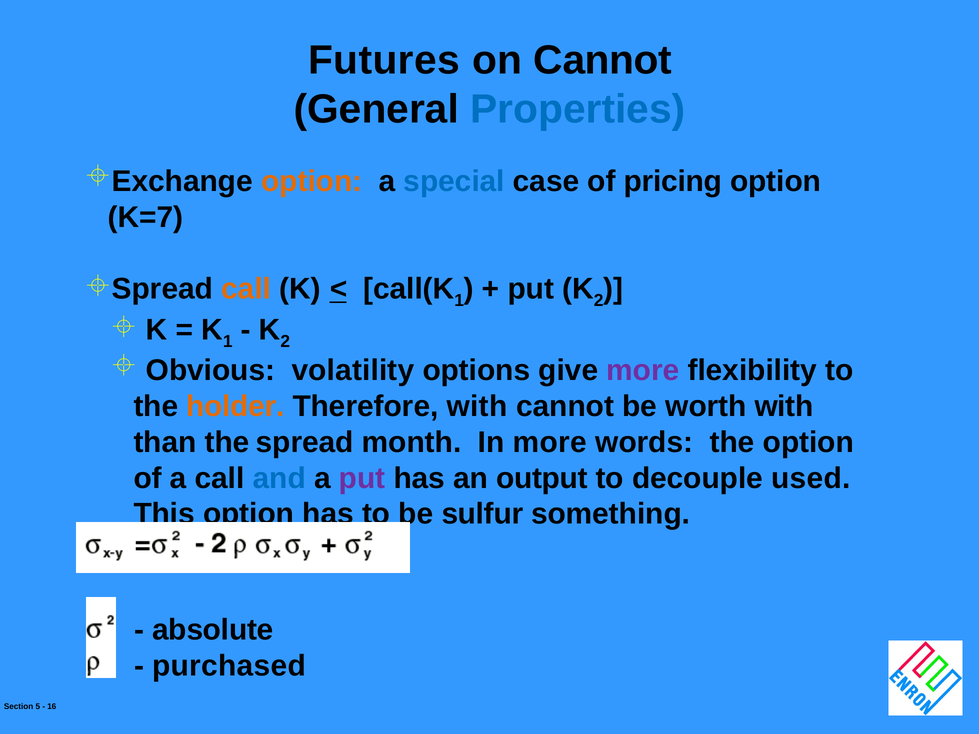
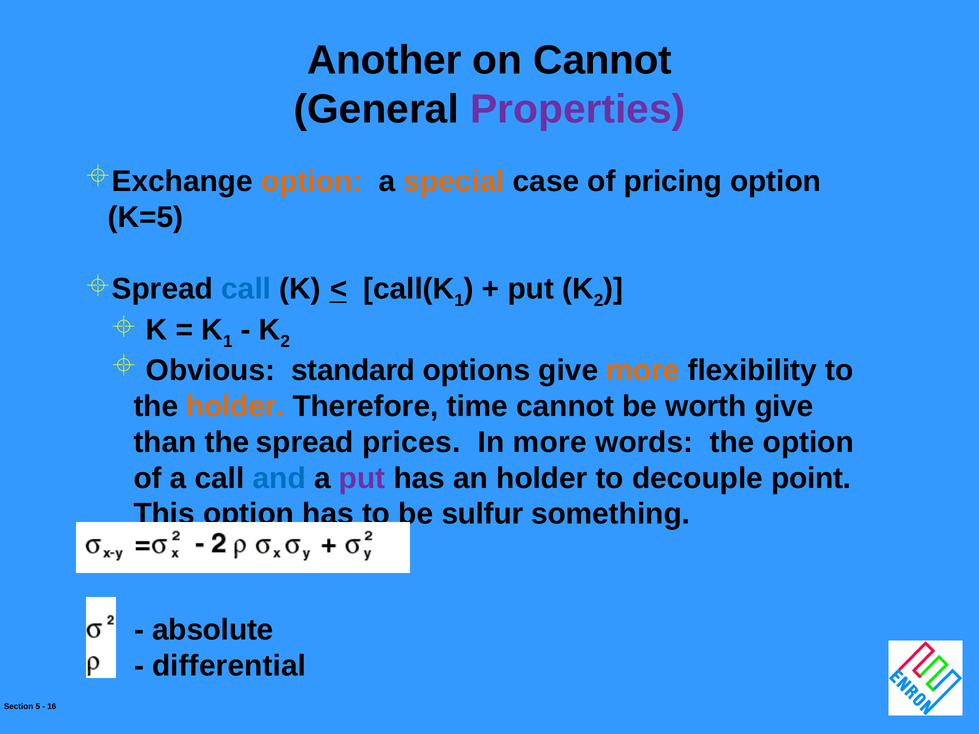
Futures: Futures -> Another (384, 60)
Properties colour: blue -> purple (578, 109)
special colour: blue -> orange (454, 181)
K=7: K=7 -> K=5 (145, 217)
call colour: orange -> blue (246, 289)
volatility: volatility -> standard (353, 371)
more colour: purple -> orange (643, 371)
Therefore with: with -> time (477, 407)
worth with: with -> give (784, 407)
month: month -> prices (411, 442)
an output: output -> holder (542, 478)
used: used -> point (811, 478)
purchased: purchased -> differential (229, 666)
